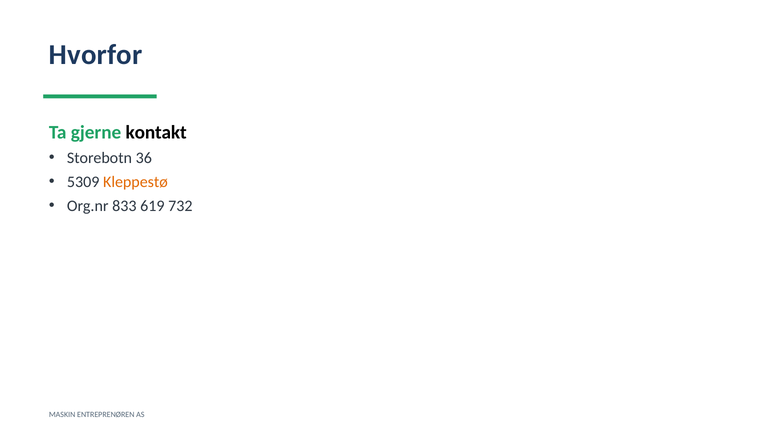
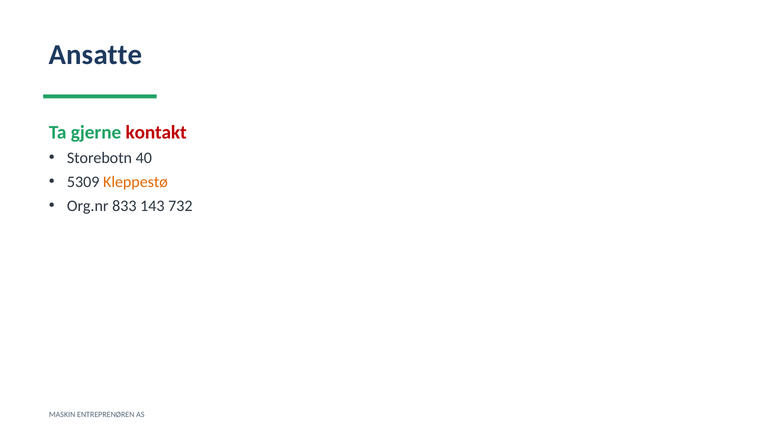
Hvorfor: Hvorfor -> Ansatte (96, 55)
kontakt colour: black -> red (156, 132)
36: 36 -> 40 (144, 158)
619: 619 -> 143 (152, 206)
